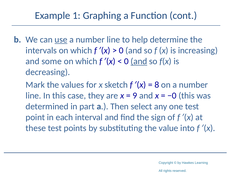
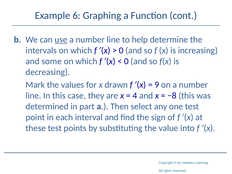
1: 1 -> 6 (77, 16)
and underline: present -> none (139, 61)
sketch: sketch -> drawn (116, 85)
8: 8 -> 9 (157, 85)
9: 9 -> 4 (135, 96)
−0: −0 -> −8 (172, 96)
